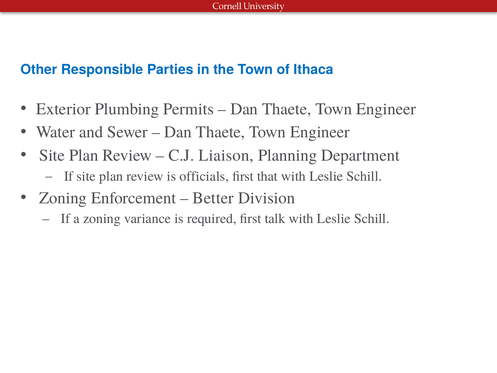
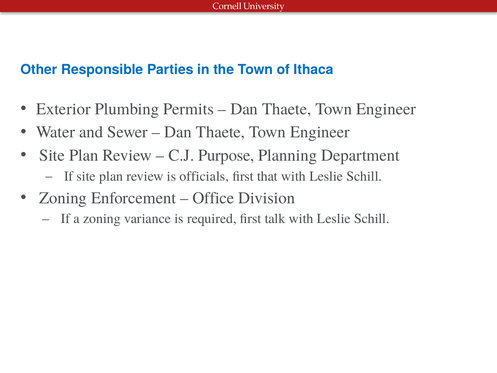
Liaison: Liaison -> Purpose (226, 155)
Better: Better -> Office (213, 198)
